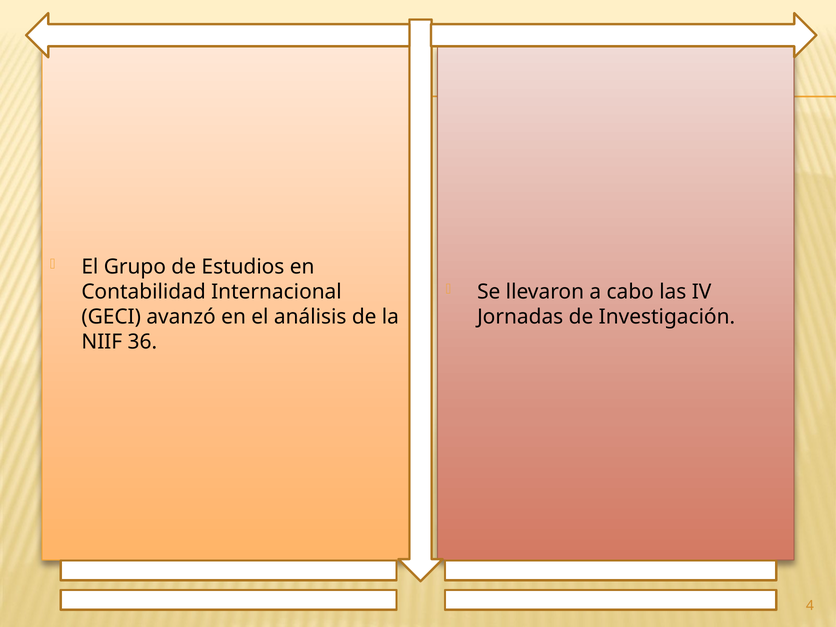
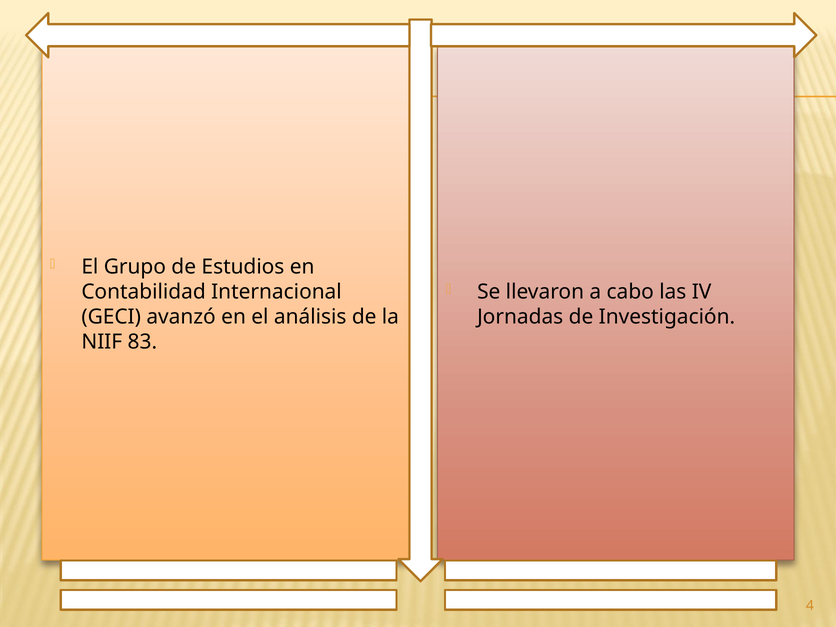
36: 36 -> 83 (142, 342)
